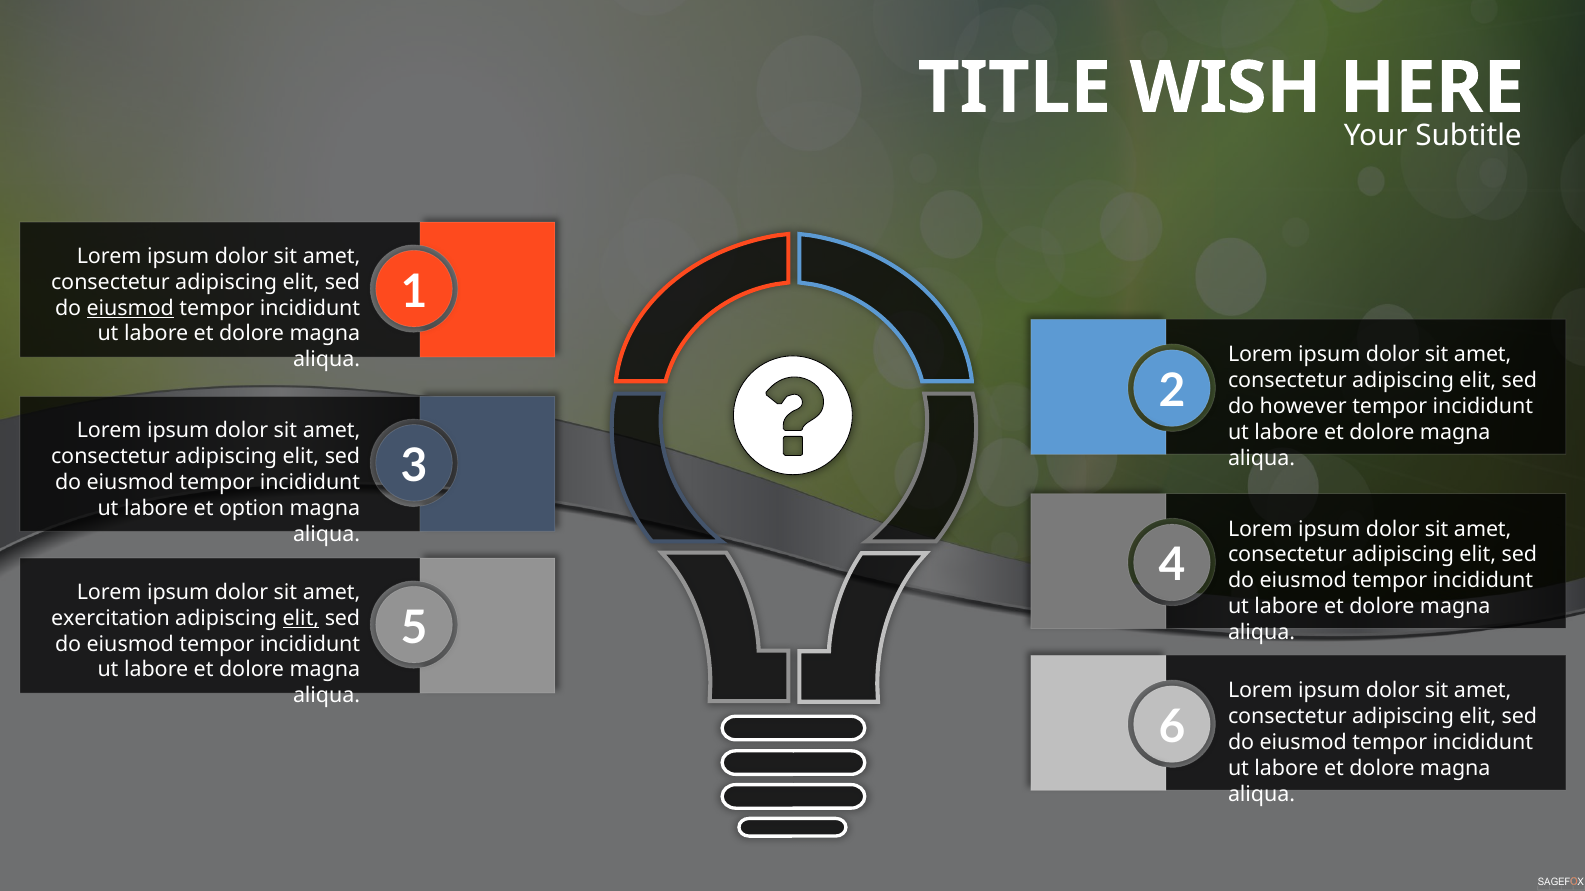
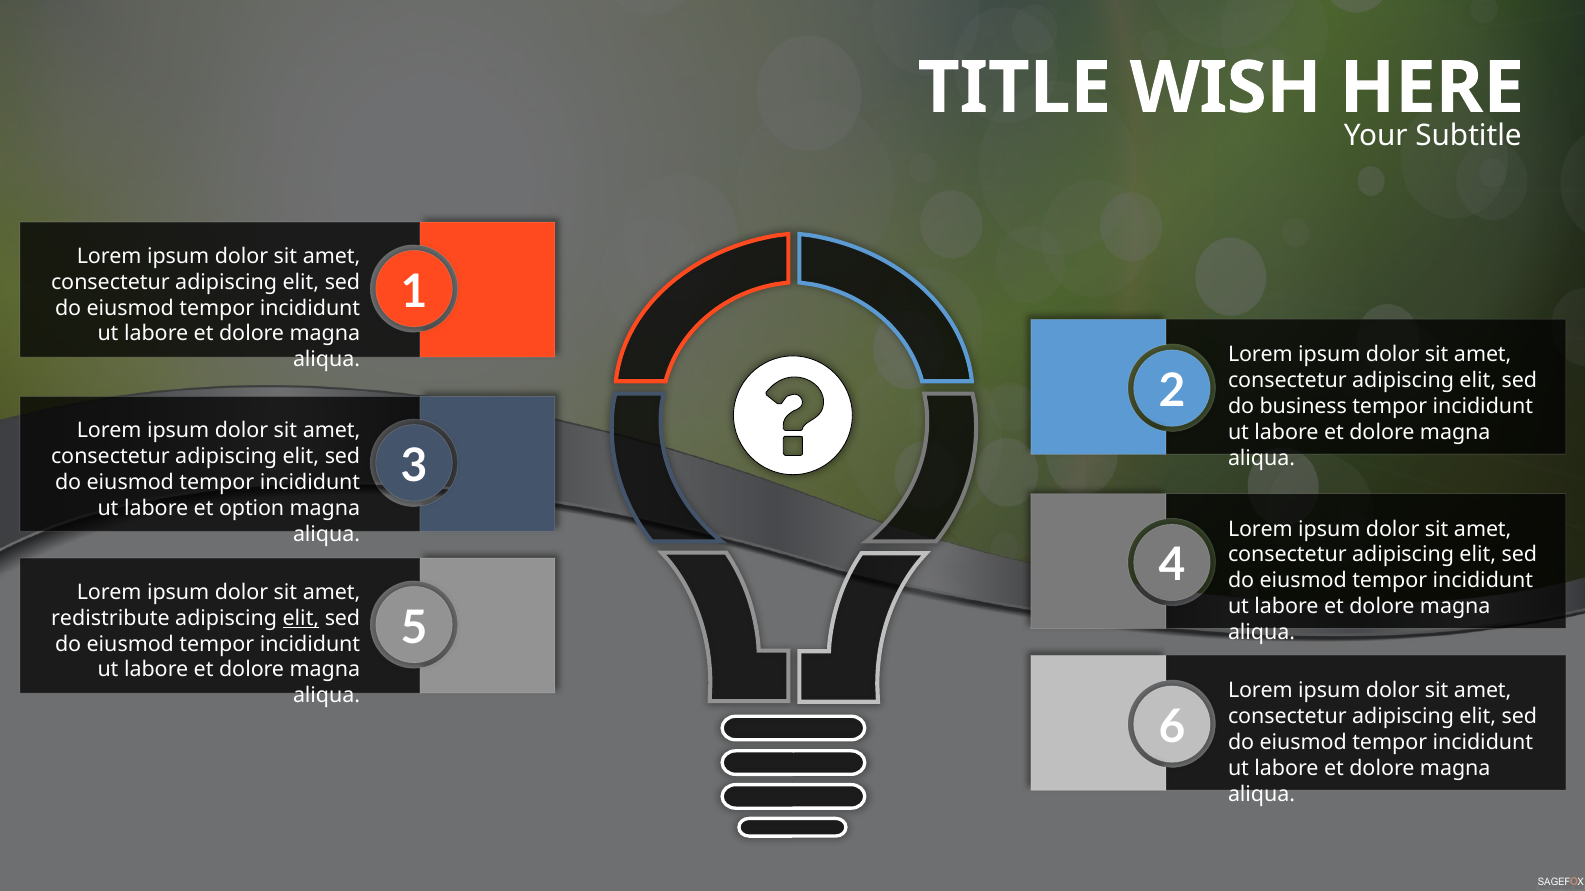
eiusmod underline: present -> none (130, 308)
however: however -> business (1303, 407)
exercitation: exercitation -> redistribute (110, 619)
